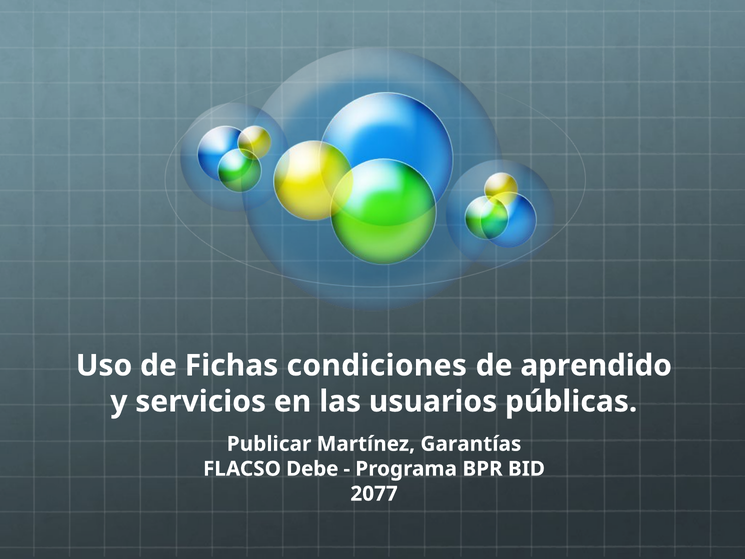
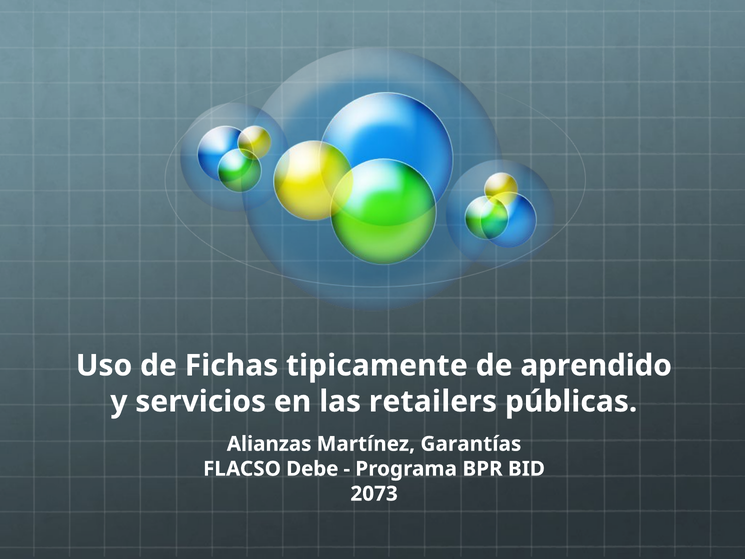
condiciones: condiciones -> tipicamente (377, 365)
usuarios: usuarios -> retailers (433, 401)
Publicar: Publicar -> Alianzas (269, 444)
2077: 2077 -> 2073 (374, 494)
